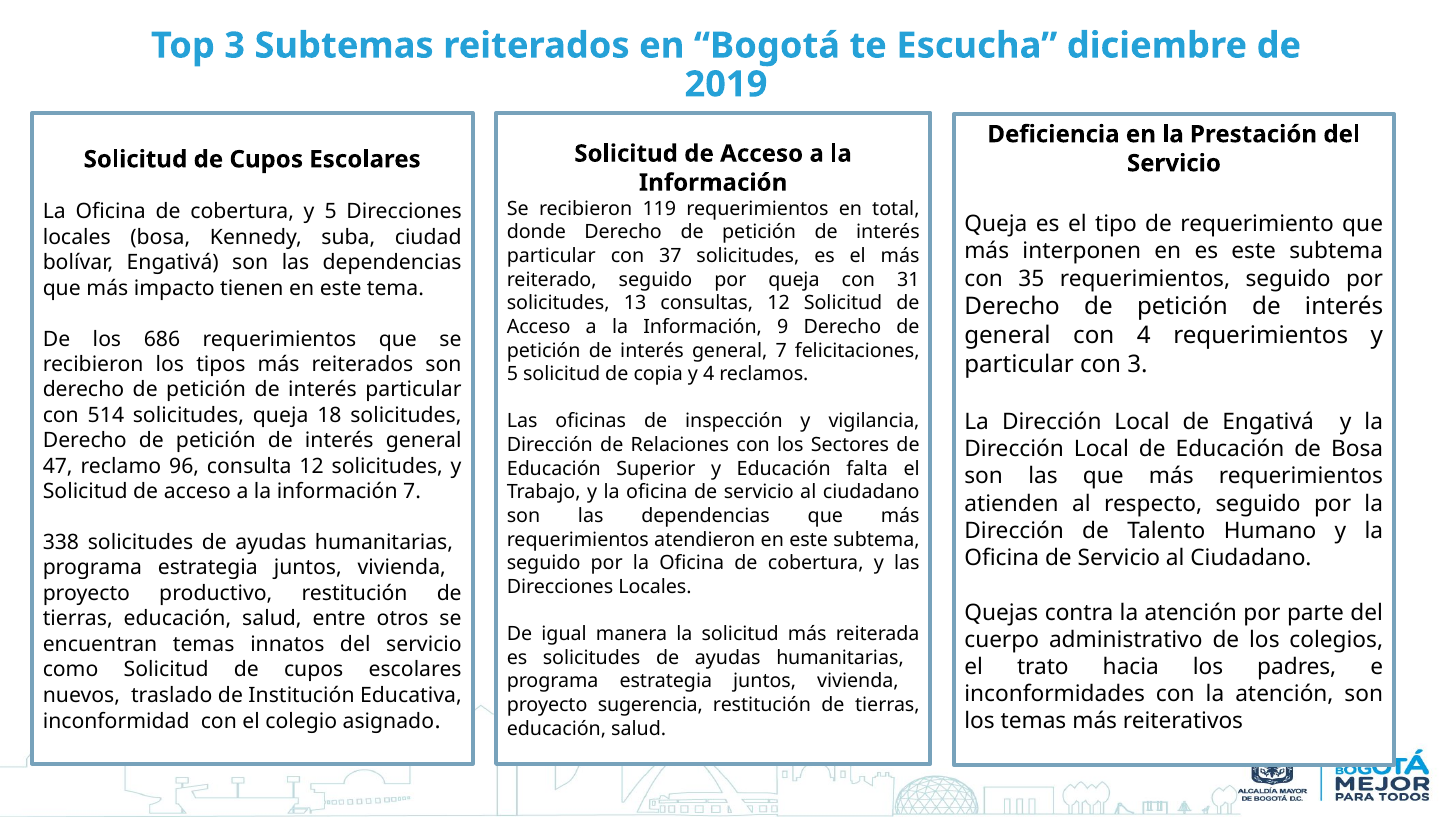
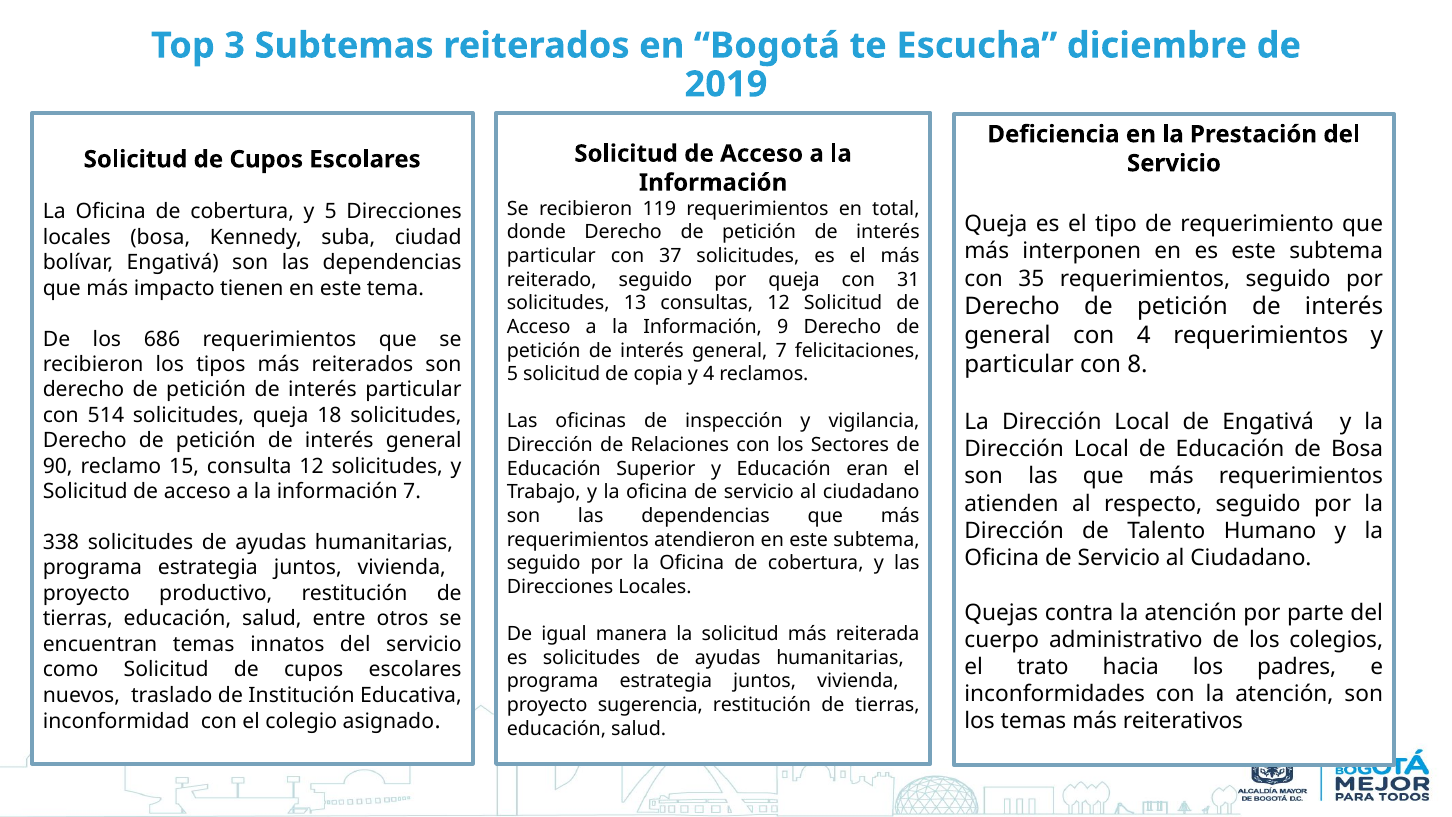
con 3: 3 -> 8 (1138, 365)
47: 47 -> 90 (58, 466)
96: 96 -> 15 (184, 466)
falta: falta -> eran (867, 469)
